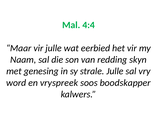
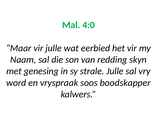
4:4: 4:4 -> 4:0 (89, 25)
vryspreek: vryspreek -> vryspraak (59, 83)
